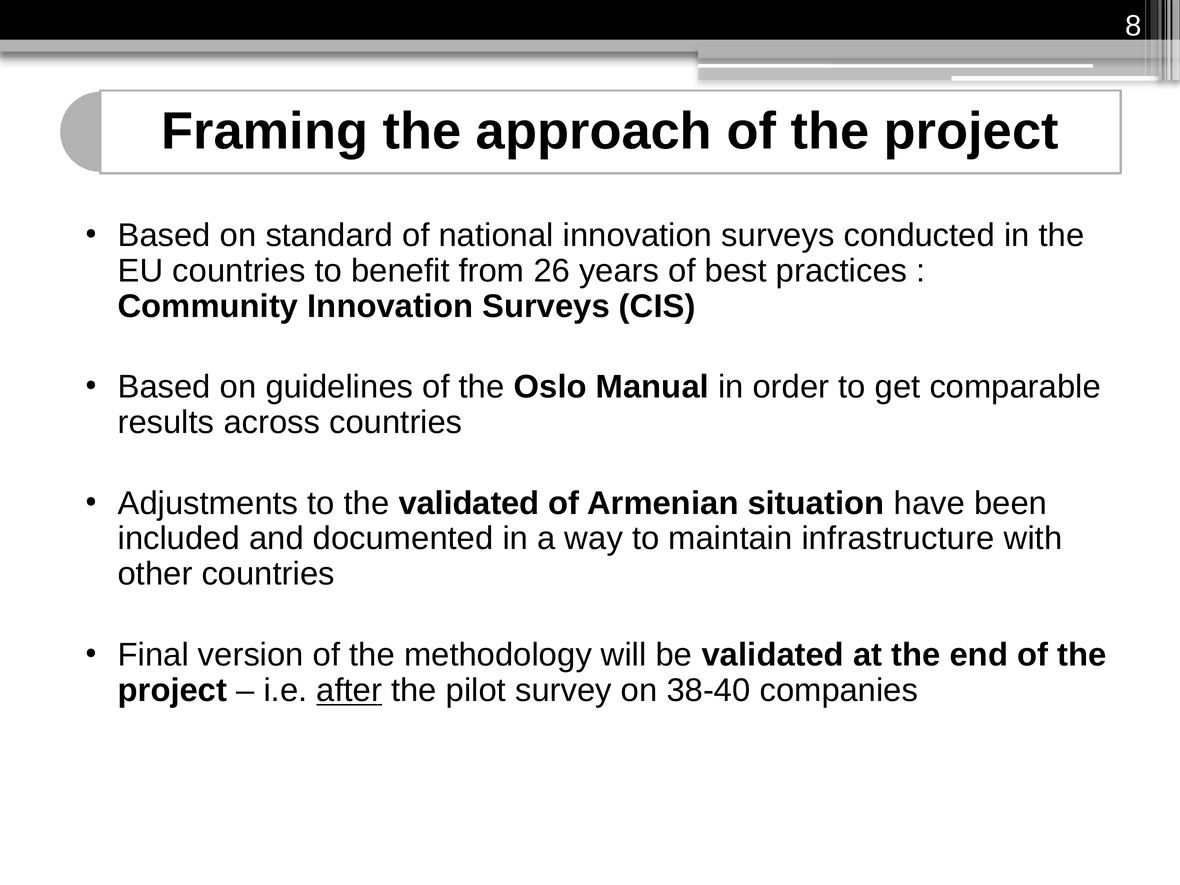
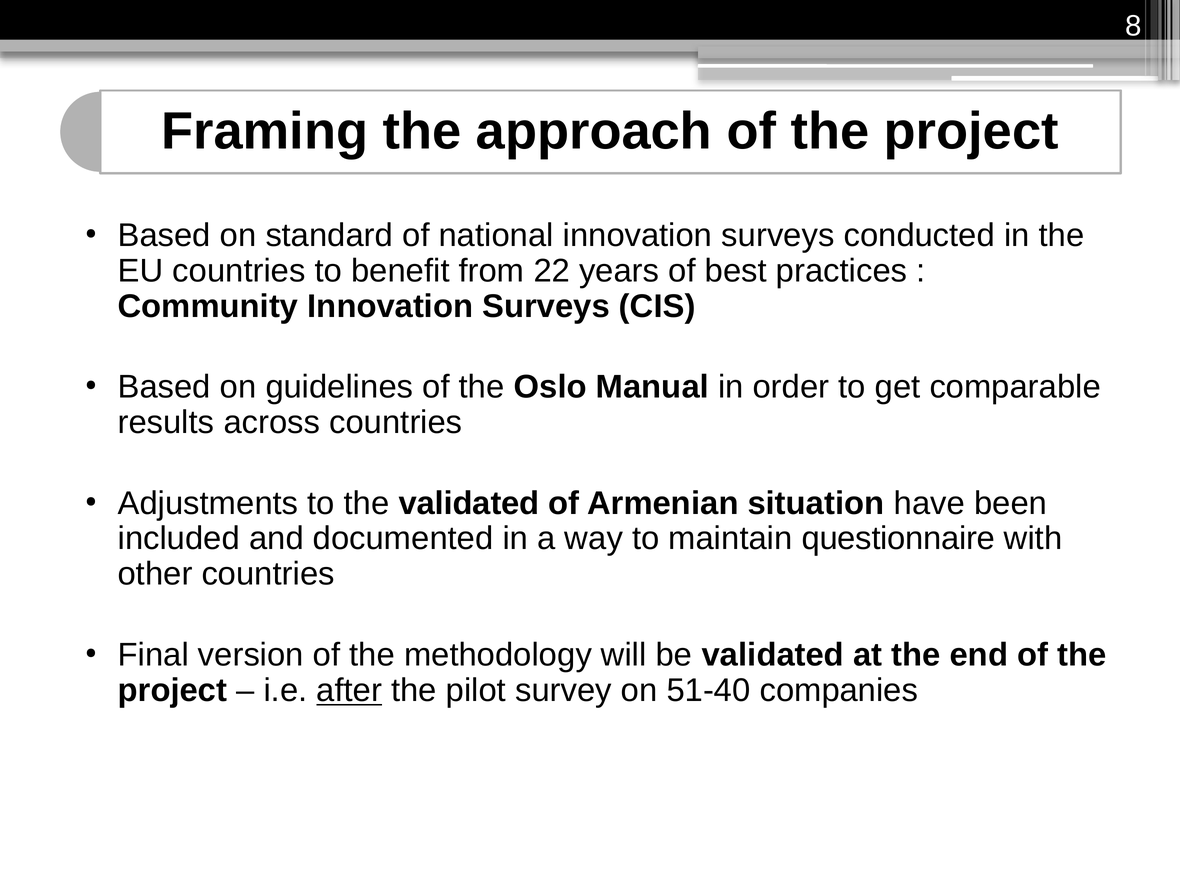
26: 26 -> 22 (552, 271)
infrastructure: infrastructure -> questionnaire (898, 539)
38-40: 38-40 -> 51-40 (709, 690)
